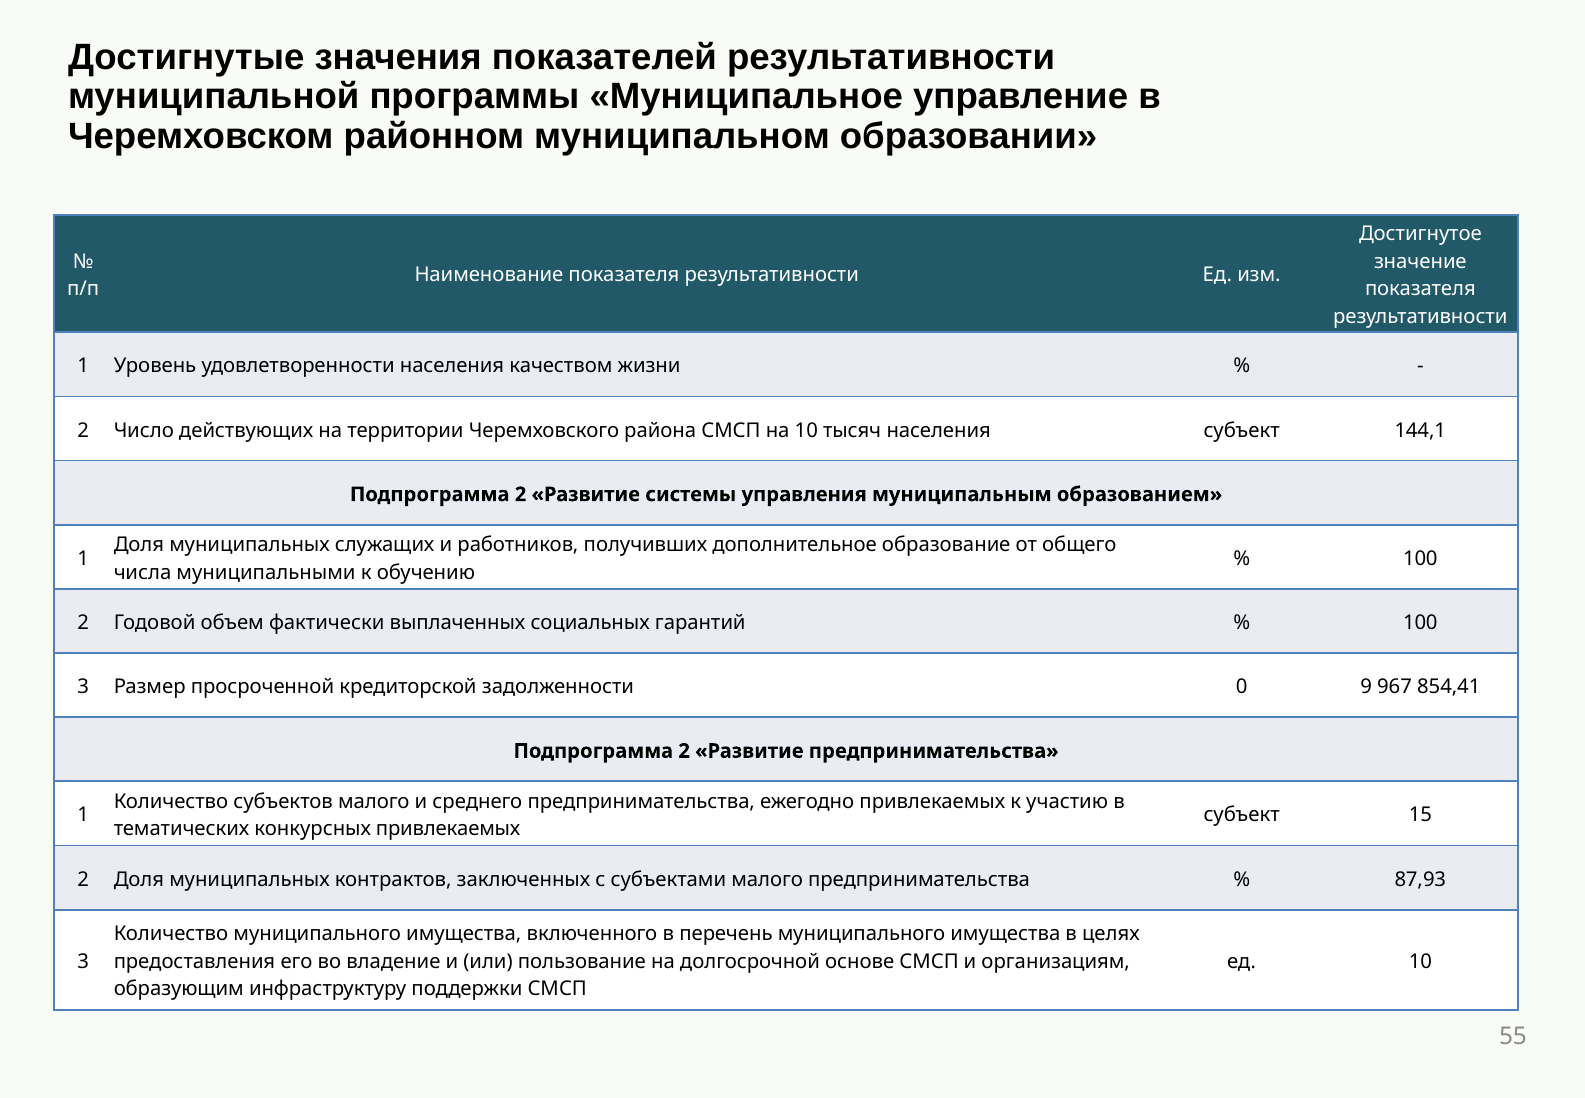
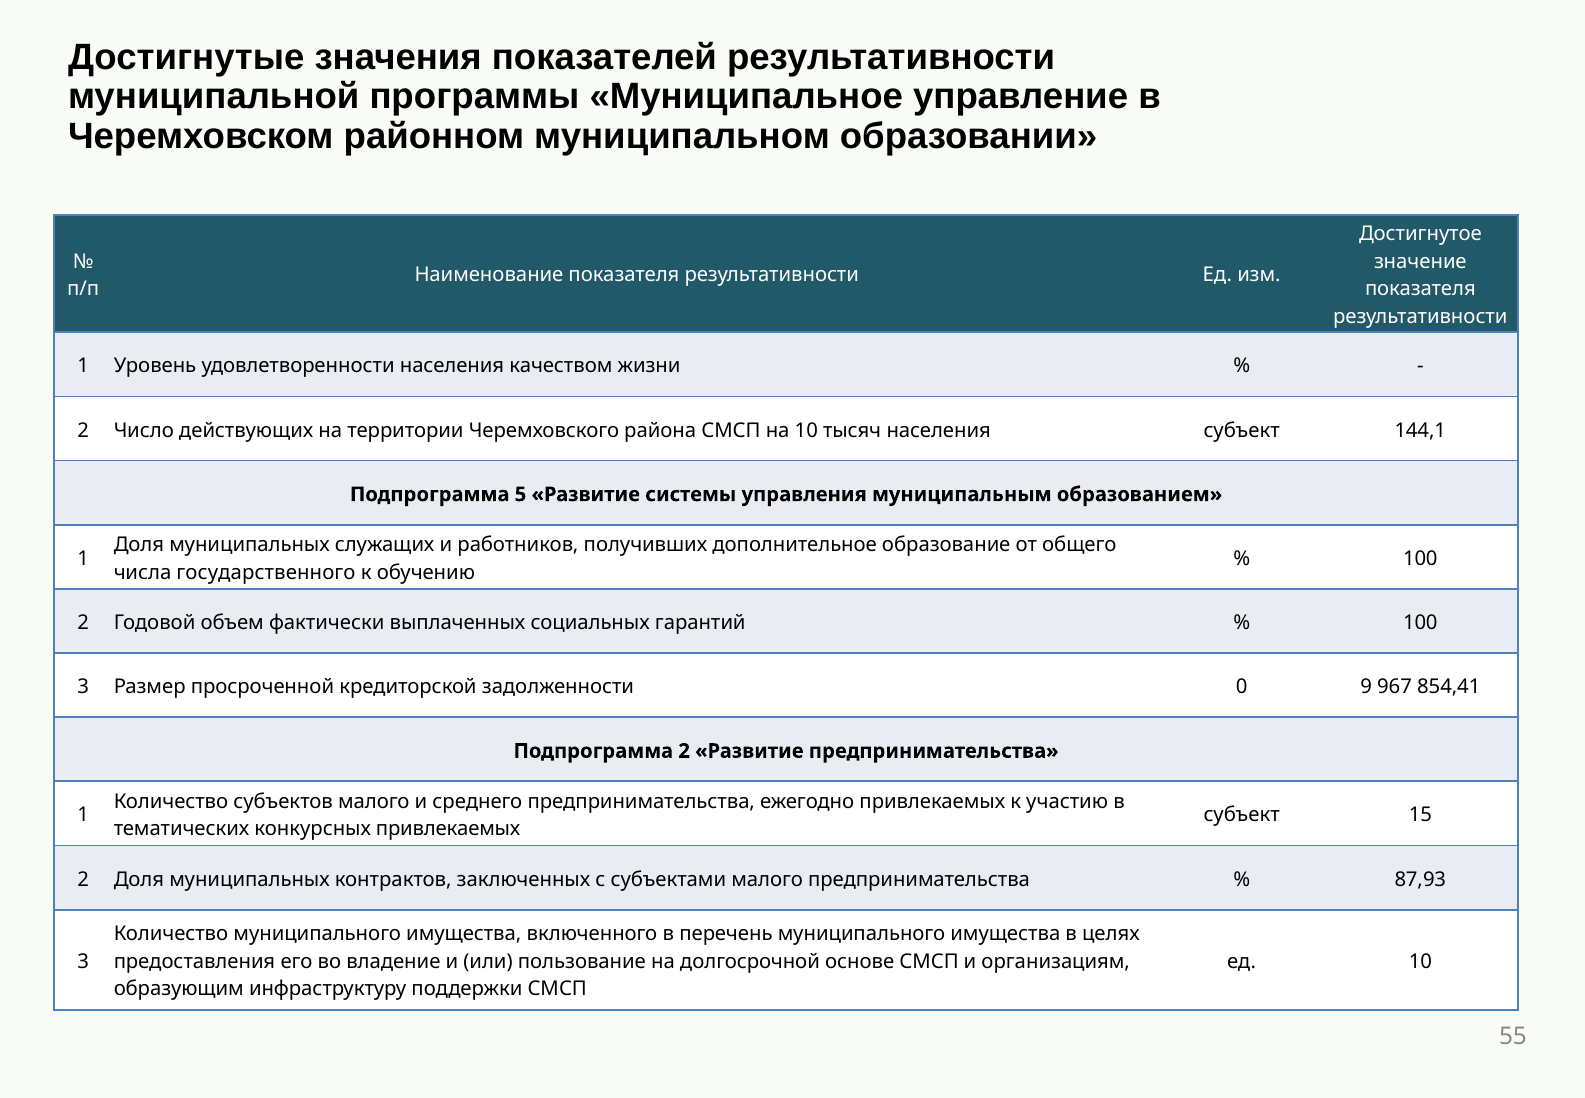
2: 2 -> 5 (521, 494)
муниципальными: муниципальными -> государственного (266, 572)
